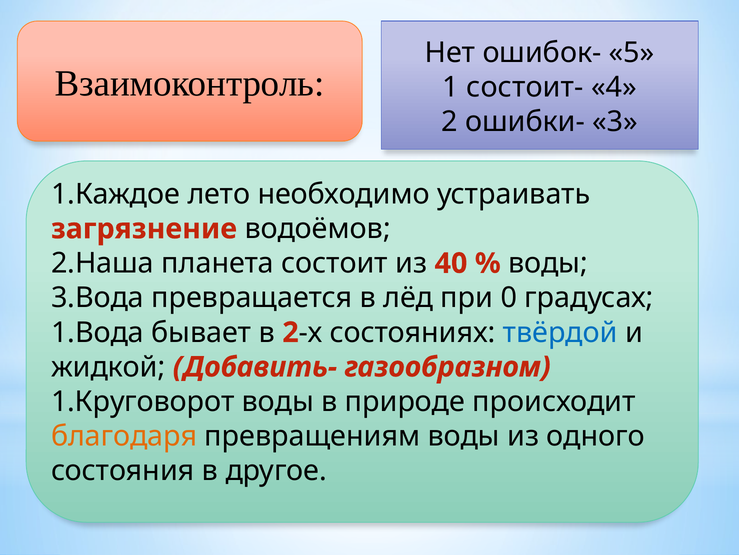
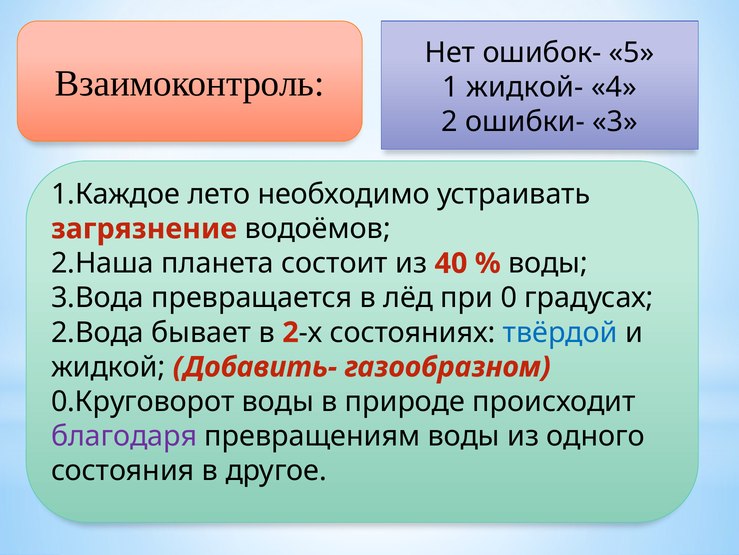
состоит-: состоит- -> жидкой- (525, 87)
1.Вода: 1.Вода -> 2.Вода (97, 332)
1.Круговорот: 1.Круговорот -> 0.Круговорот (143, 401)
благодаря colour: orange -> purple (124, 436)
